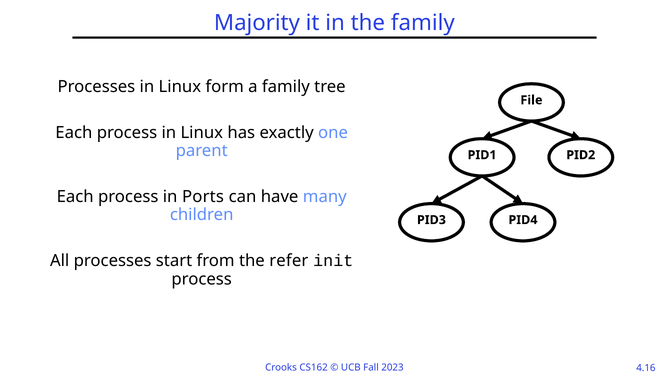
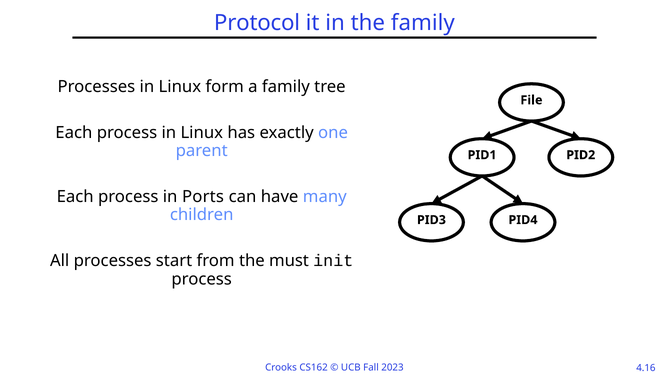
Majority: Majority -> Protocol (257, 23)
refer: refer -> must (289, 261)
